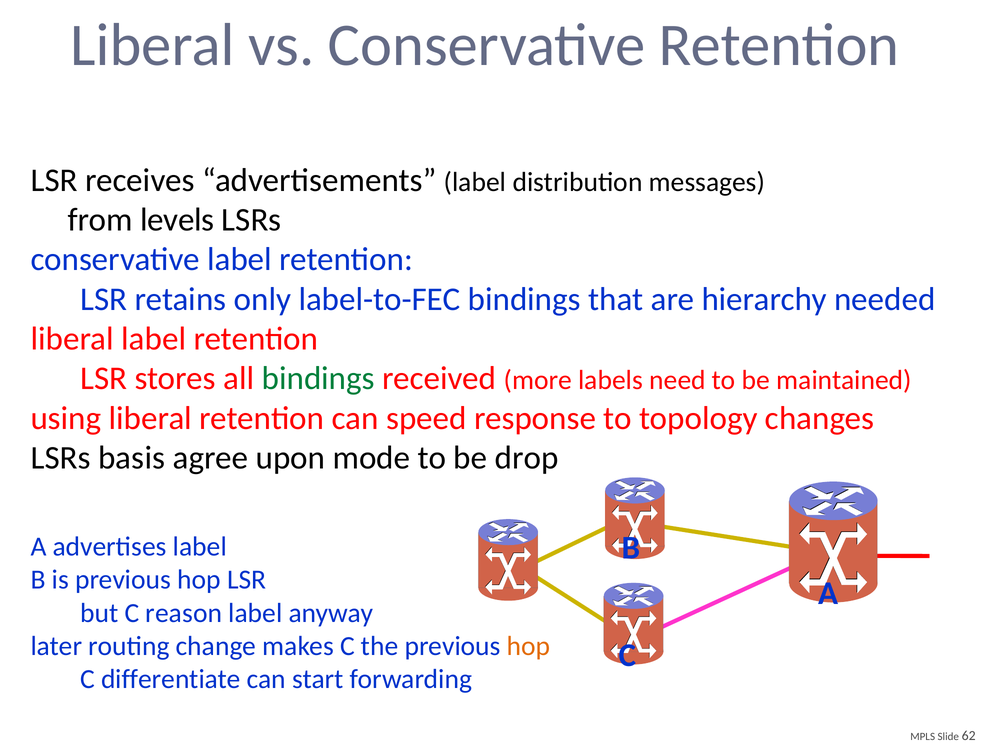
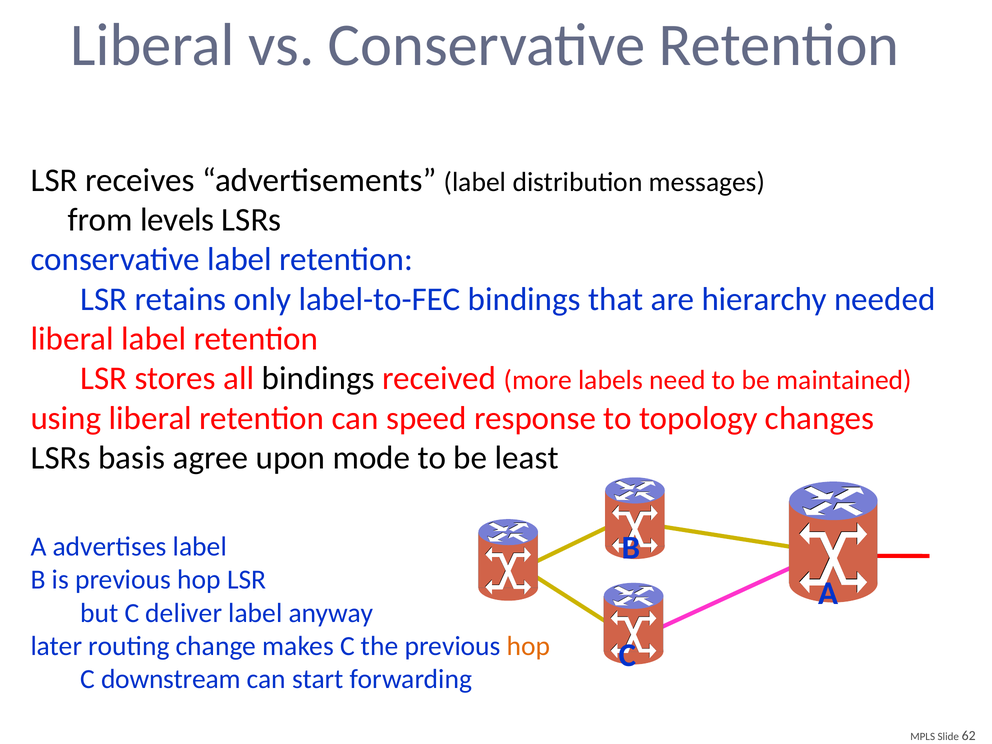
bindings colour: green -> black (318, 379)
drop: drop -> least (527, 458)
reason: reason -> deliver (184, 613)
differentiate: differentiate -> downstream (171, 679)
